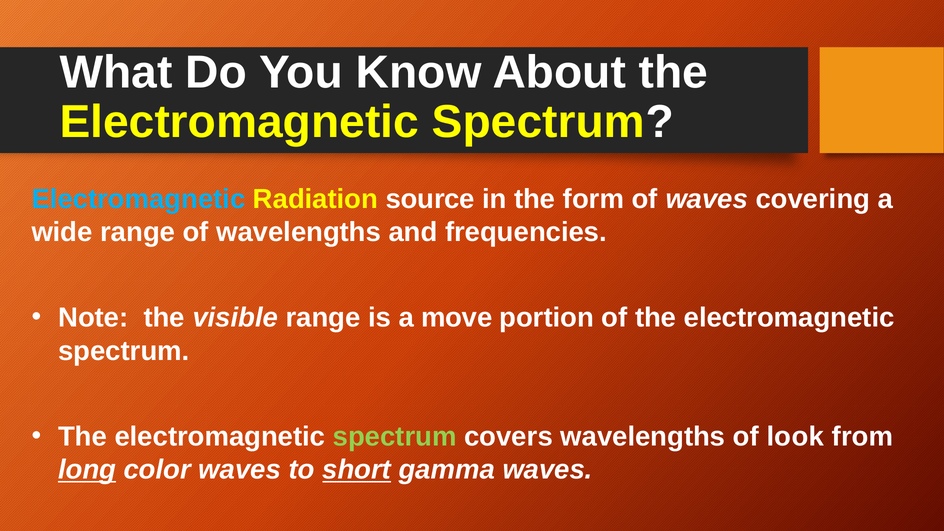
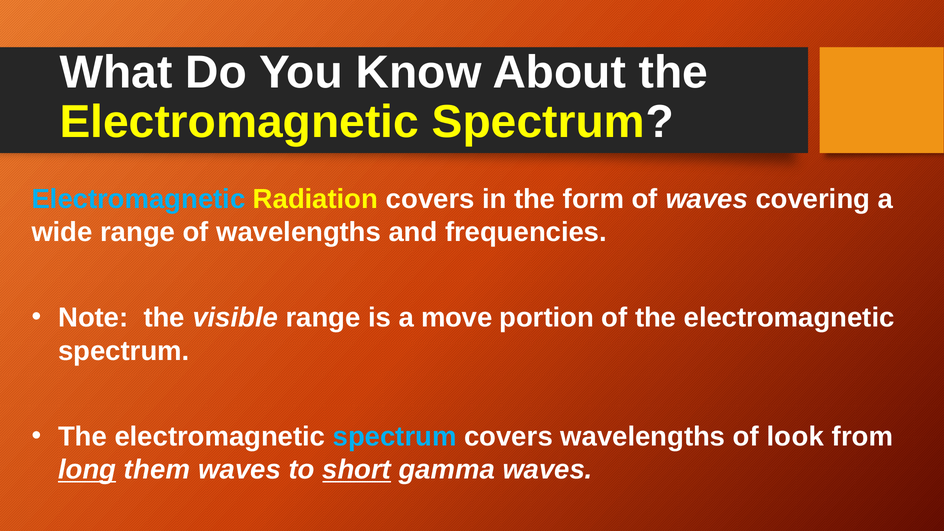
Radiation source: source -> covers (430, 199)
spectrum colour: light green -> light blue (395, 437)
color: color -> them (157, 470)
